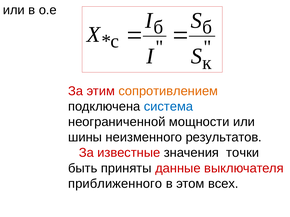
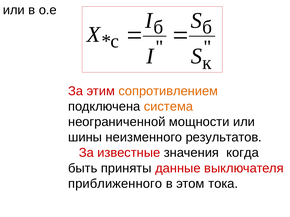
система colour: blue -> orange (168, 107)
точки: точки -> когда (243, 153)
всех: всех -> тока (223, 184)
